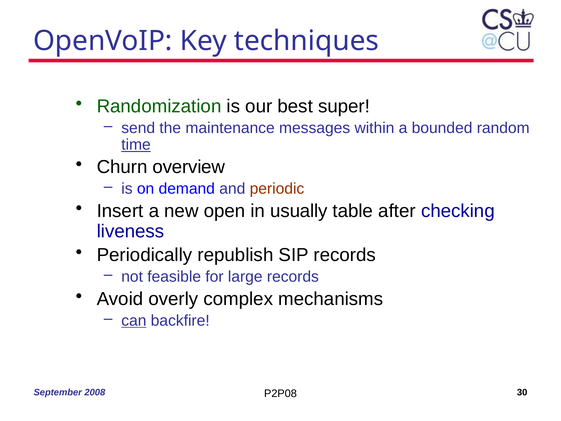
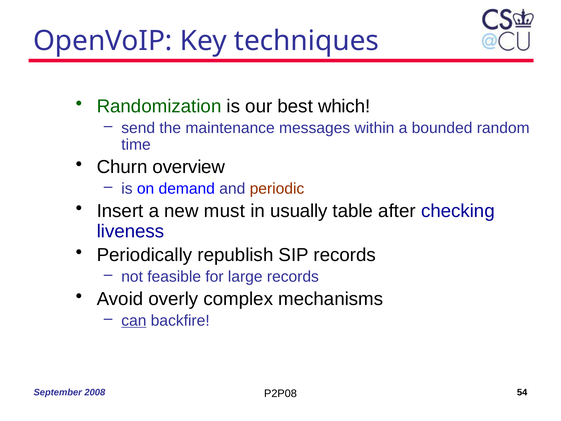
super: super -> which (344, 106)
time underline: present -> none (136, 145)
open: open -> must (224, 211)
30: 30 -> 54 (522, 392)
